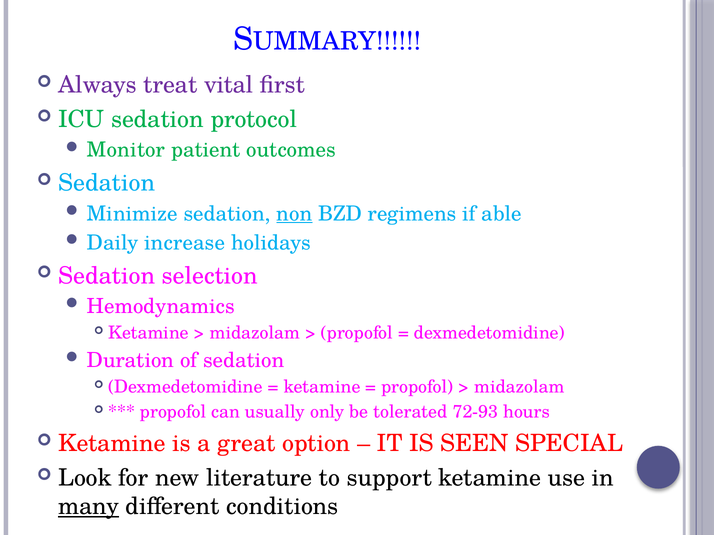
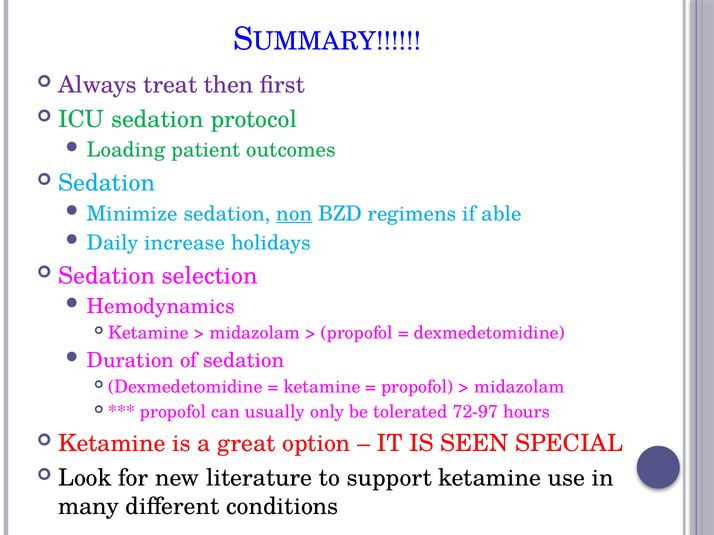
vital: vital -> then (229, 85)
Monitor: Monitor -> Loading (126, 150)
72-93: 72-93 -> 72-97 (475, 412)
many underline: present -> none (89, 507)
